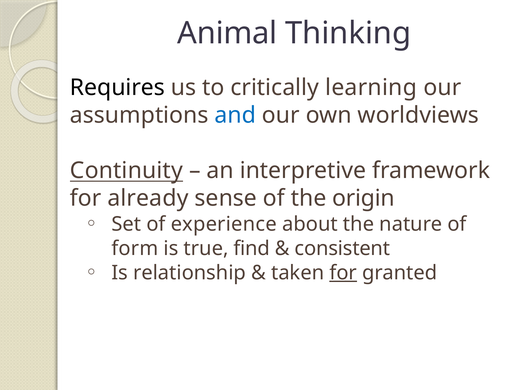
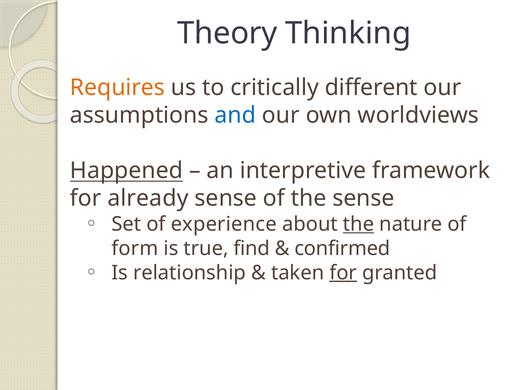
Animal: Animal -> Theory (227, 33)
Requires colour: black -> orange (117, 87)
learning: learning -> different (371, 87)
Continuity: Continuity -> Happened (126, 170)
the origin: origin -> sense (363, 198)
the underline: none -> present (359, 224)
consistent: consistent -> confirmed (342, 248)
